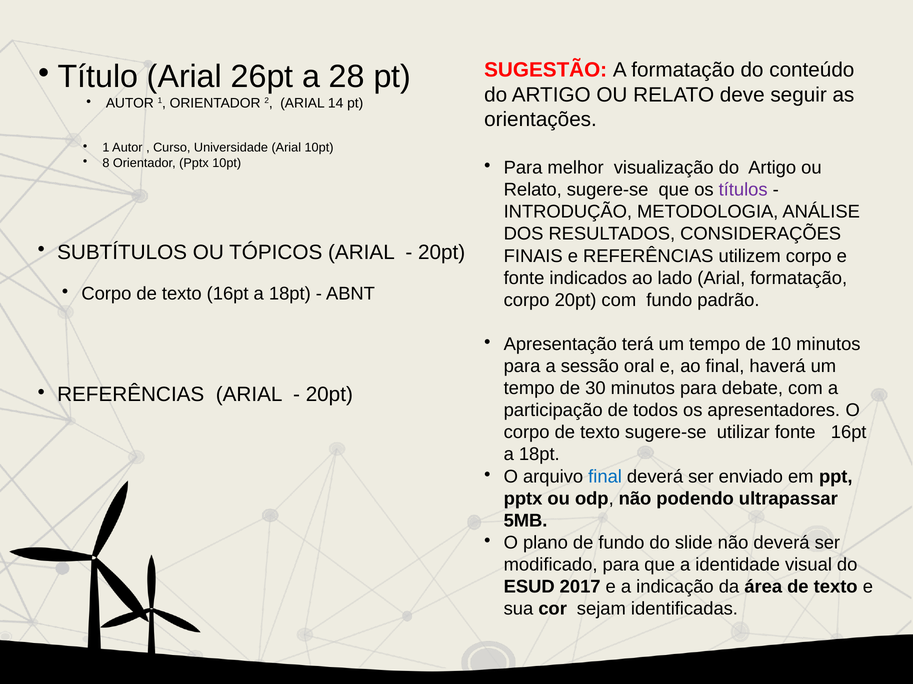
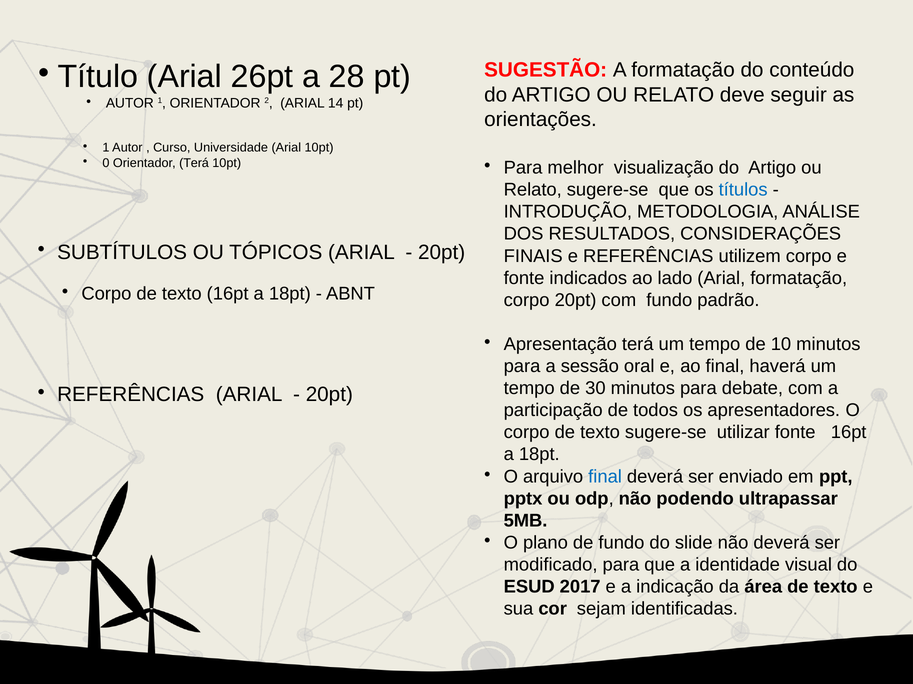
8: 8 -> 0 (106, 163)
Orientador Pptx: Pptx -> Terá (194, 163)
títulos colour: purple -> blue (743, 190)
